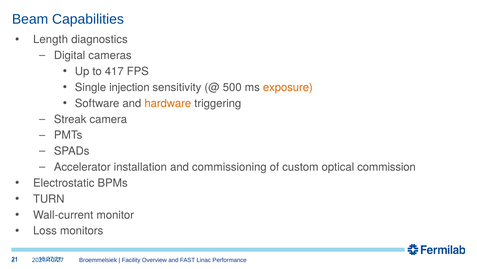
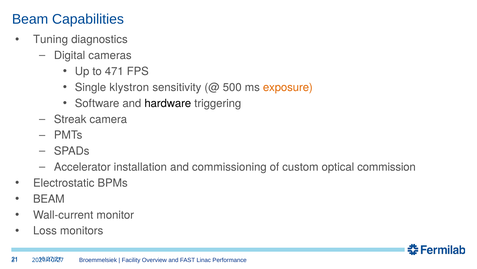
Length: Length -> Tuning (51, 39)
417: 417 -> 471 (114, 71)
injection: injection -> klystron (129, 87)
hardware colour: orange -> black (168, 103)
TURN: TURN -> BEAM (49, 199)
